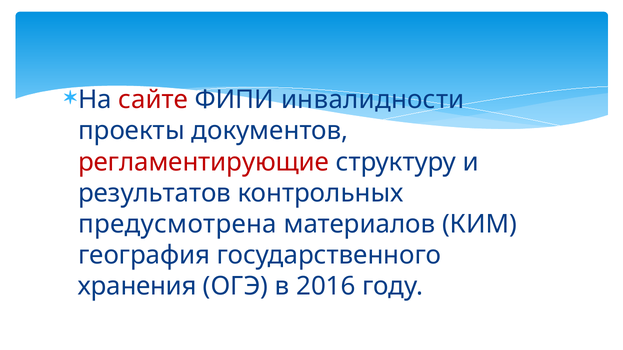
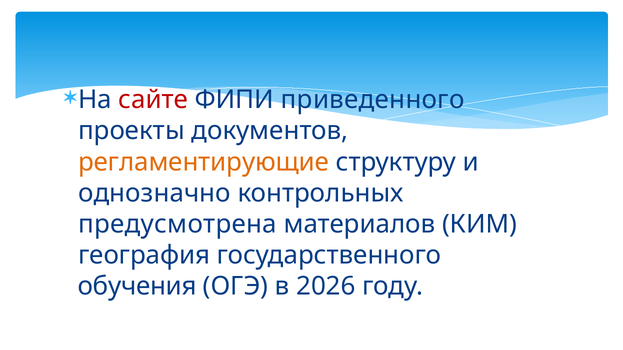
инвалидности: инвалидности -> приведенного (373, 100)
регламентирующие colour: red -> orange (204, 162)
результатов: результатов -> однозначно (154, 193)
хранения: хранения -> обучения (137, 287)
2016: 2016 -> 2026 (326, 287)
